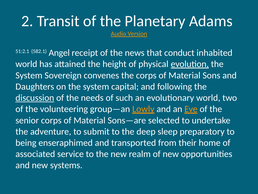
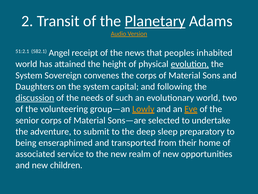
Planetary underline: none -> present (155, 21)
conduct: conduct -> peoples (179, 53)
systems: systems -> children (66, 165)
